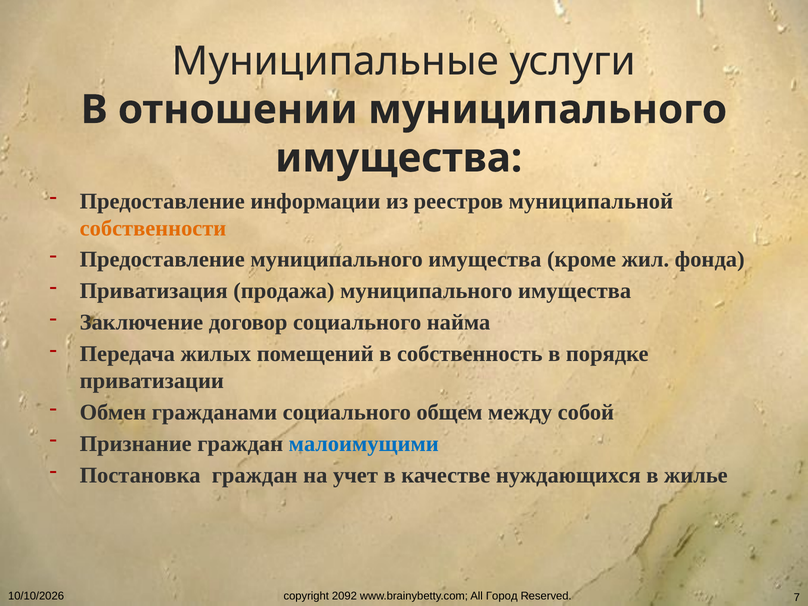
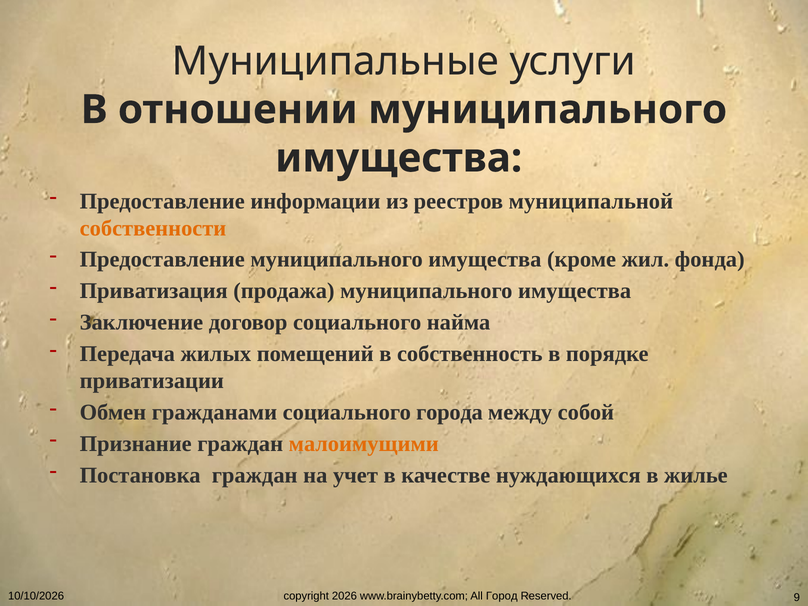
общем: общем -> города (450, 412)
малоимущими colour: blue -> orange (364, 444)
2092: 2092 -> 2026 (344, 596)
7: 7 -> 9 (797, 597)
